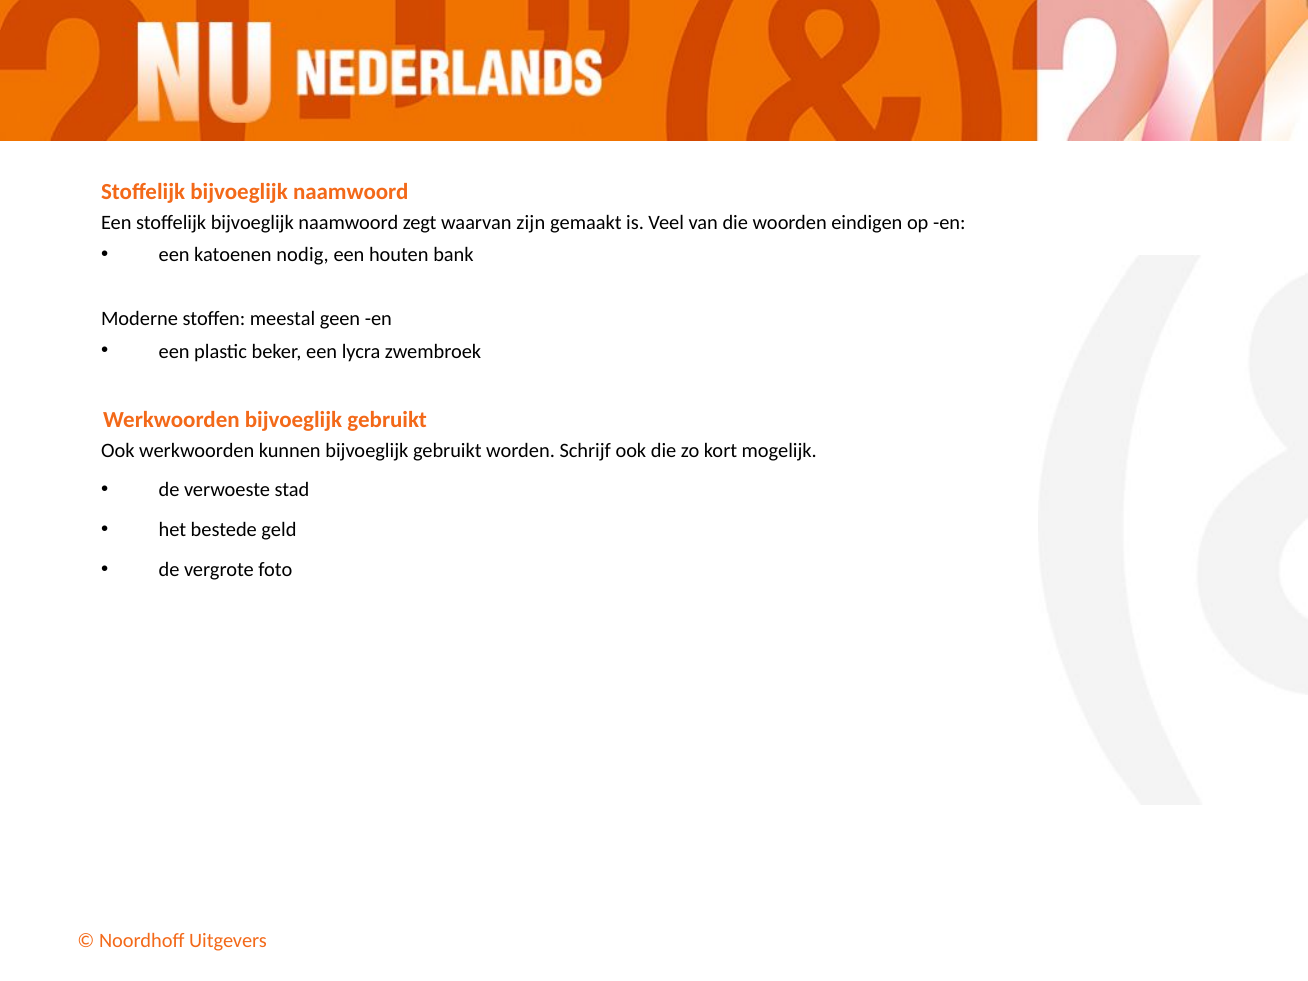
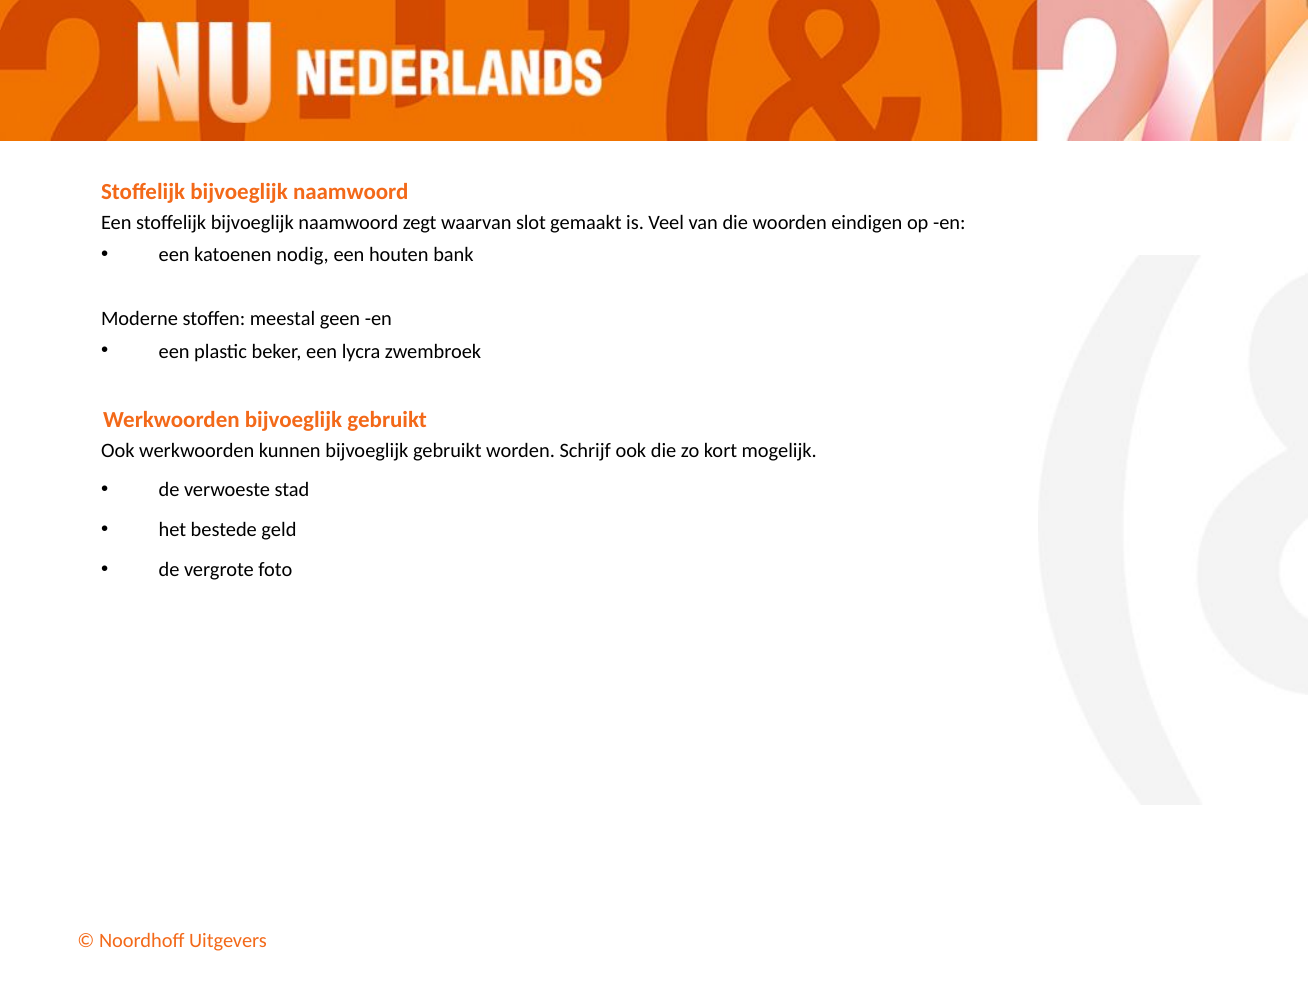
zijn: zijn -> slot (531, 223)
